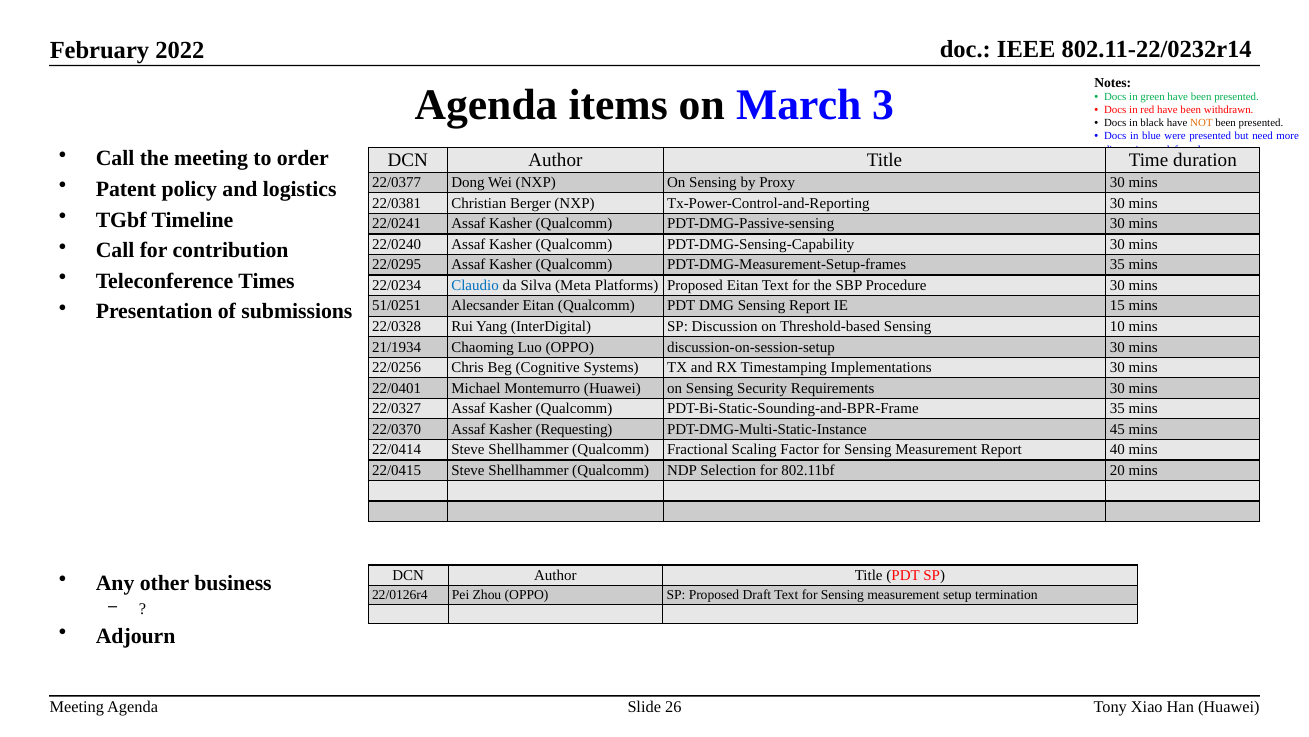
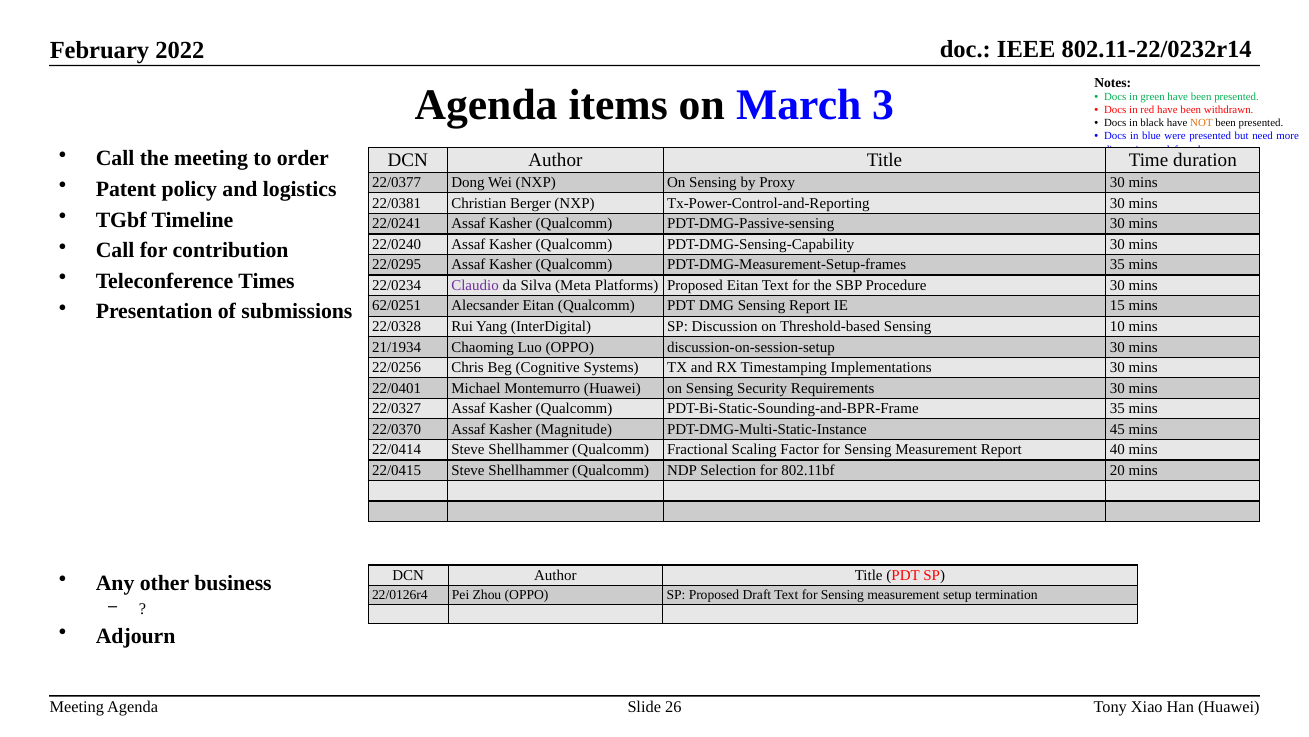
Claudio colour: blue -> purple (475, 285)
51/0251: 51/0251 -> 62/0251 (397, 306)
Requesting: Requesting -> Magnitude (574, 429)
